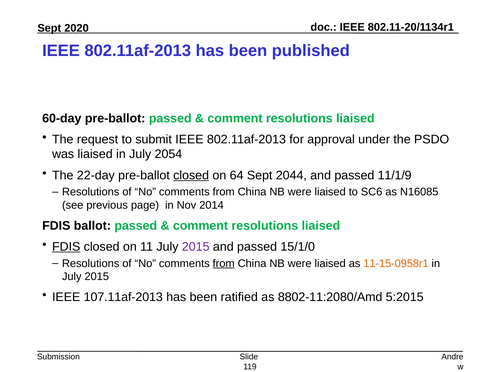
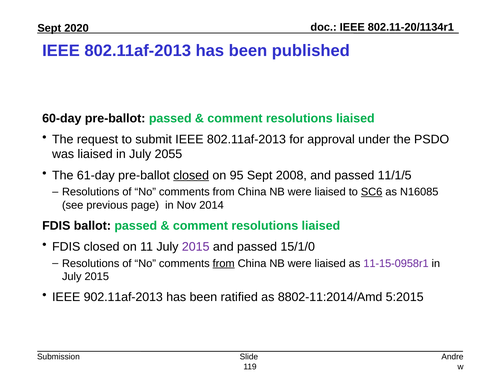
2054: 2054 -> 2055 (168, 154)
22-day: 22-day -> 61-day (96, 175)
64: 64 -> 95 (237, 175)
2044: 2044 -> 2008 (291, 175)
11/1/9: 11/1/9 -> 11/1/5 (395, 175)
SC6 underline: none -> present (372, 192)
FDIS underline: present -> none (66, 247)
11-15-0958r1 colour: orange -> purple (396, 263)
107.11af-2013: 107.11af-2013 -> 902.11af-2013 (123, 297)
8802-11:2080/Amd: 8802-11:2080/Amd -> 8802-11:2014/Amd (330, 297)
